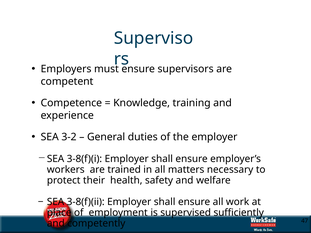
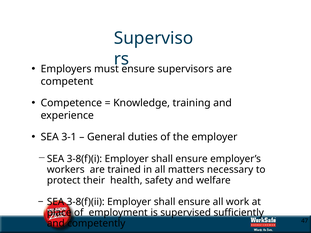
3-2: 3-2 -> 3-1 (69, 137)
